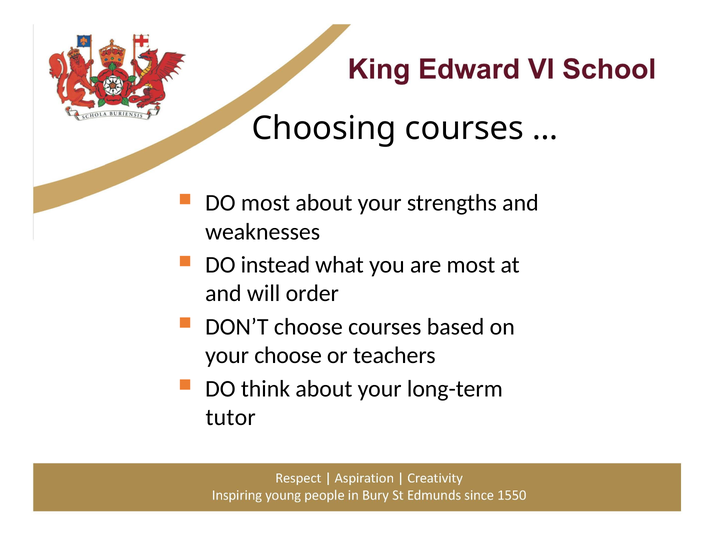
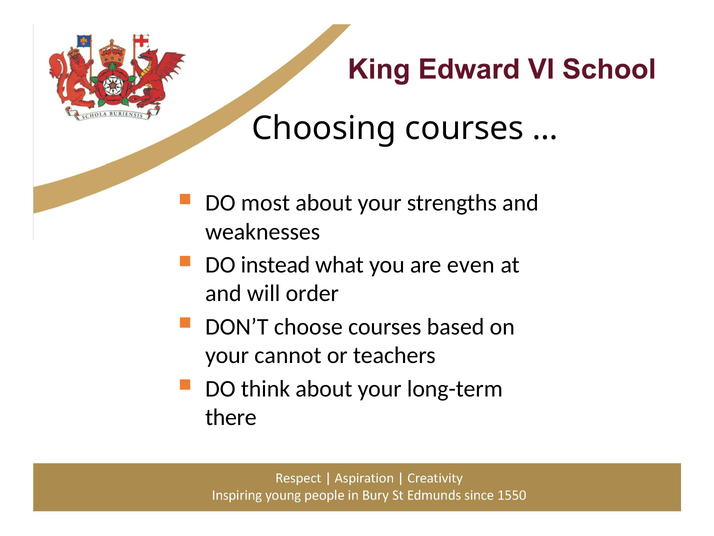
are most: most -> even (471, 265)
your choose: choose -> cannot (288, 355)
tutor: tutor -> there (231, 417)
